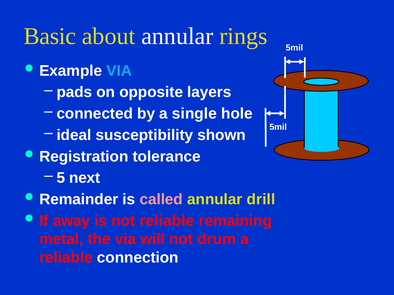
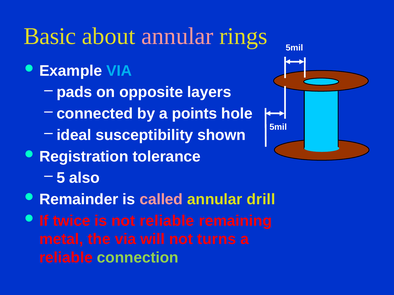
annular colour: white -> pink (177, 36)
single: single -> points (195, 114)
next: next -> also (85, 178)
away: away -> twice (72, 221)
drum: drum -> turns (217, 240)
connection colour: white -> light green (138, 258)
